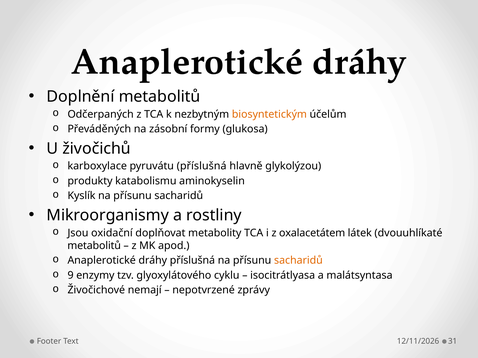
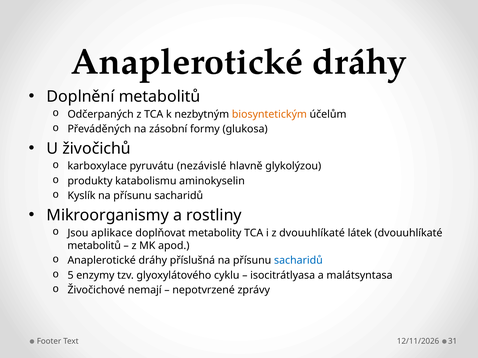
pyruvátu příslušná: příslušná -> nezávislé (202, 166)
oxidační: oxidační -> aplikace (112, 233)
z oxalacetátem: oxalacetátem -> dvouuhlíkaté (312, 233)
sacharidů colour: orange -> blue (298, 261)
9: 9 -> 5 (71, 276)
